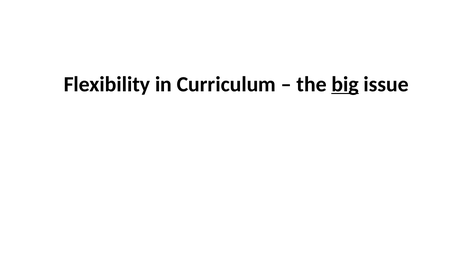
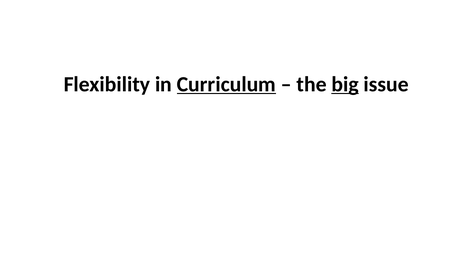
Curriculum underline: none -> present (226, 84)
